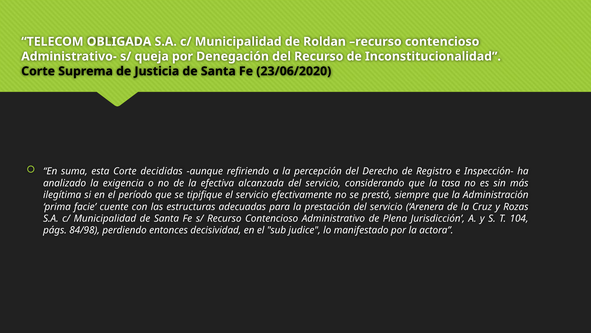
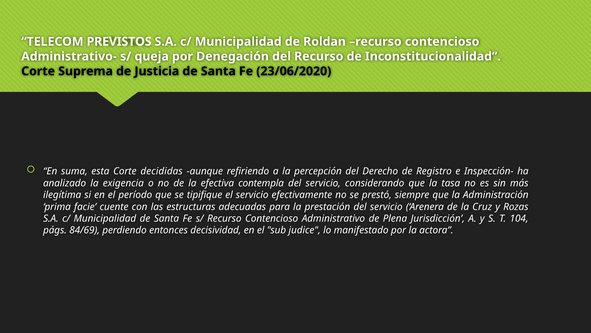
OBLIGADA: OBLIGADA -> PREVISTOS (119, 42)
alcanzada: alcanzada -> contempla (261, 183)
84/98: 84/98 -> 84/69 (85, 230)
